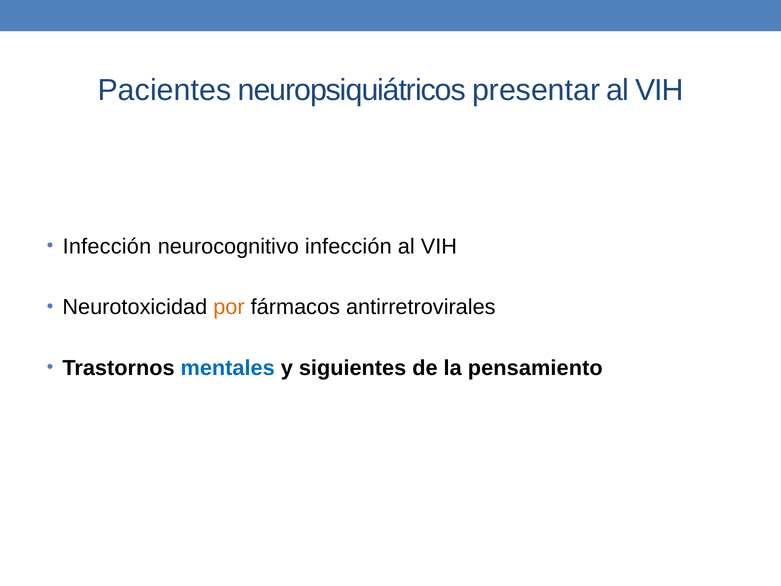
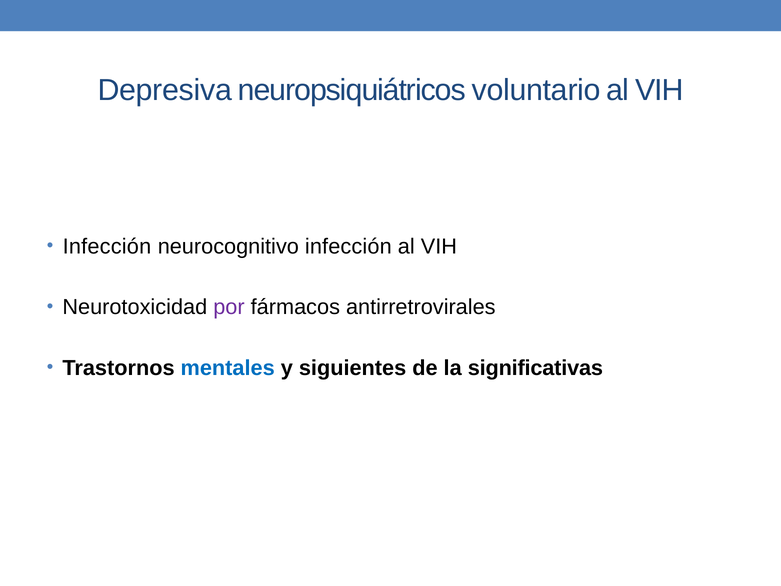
Pacientes: Pacientes -> Depresiva (165, 90)
presentar: presentar -> voluntario (536, 90)
por colour: orange -> purple (229, 307)
pensamiento: pensamiento -> significativas (535, 368)
